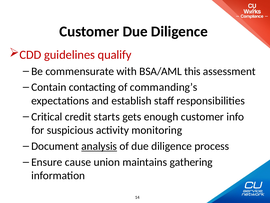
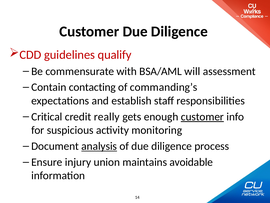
this: this -> will (192, 71)
starts: starts -> really (107, 116)
customer underline: none -> present (202, 116)
cause: cause -> injury (78, 162)
gathering: gathering -> avoidable (191, 162)
